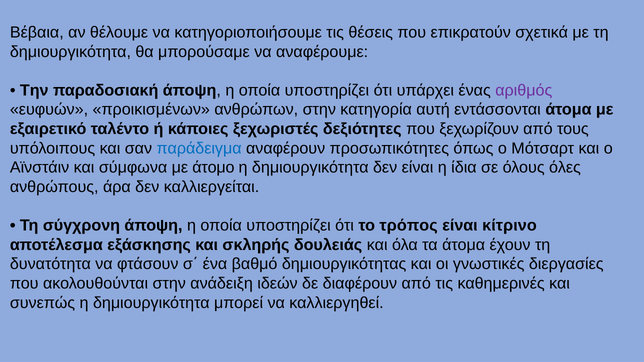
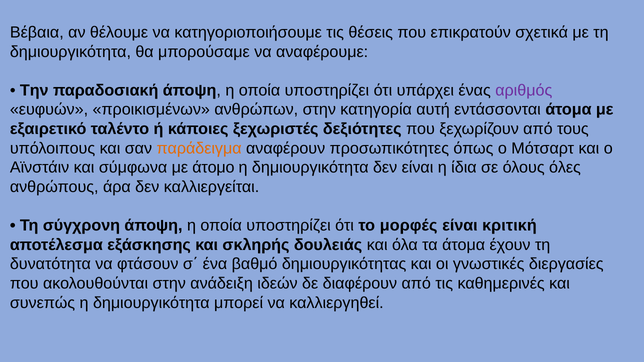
παράδειγμα colour: blue -> orange (199, 148)
τρόπος: τρόπος -> μορφές (409, 226)
κίτρινο: κίτρινο -> κριτική (509, 226)
